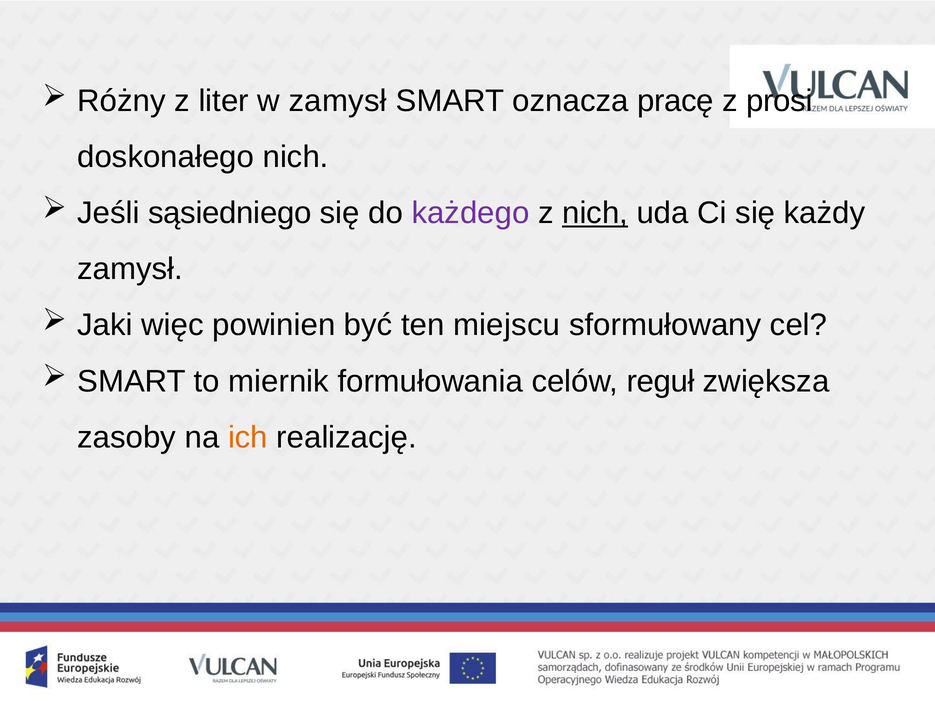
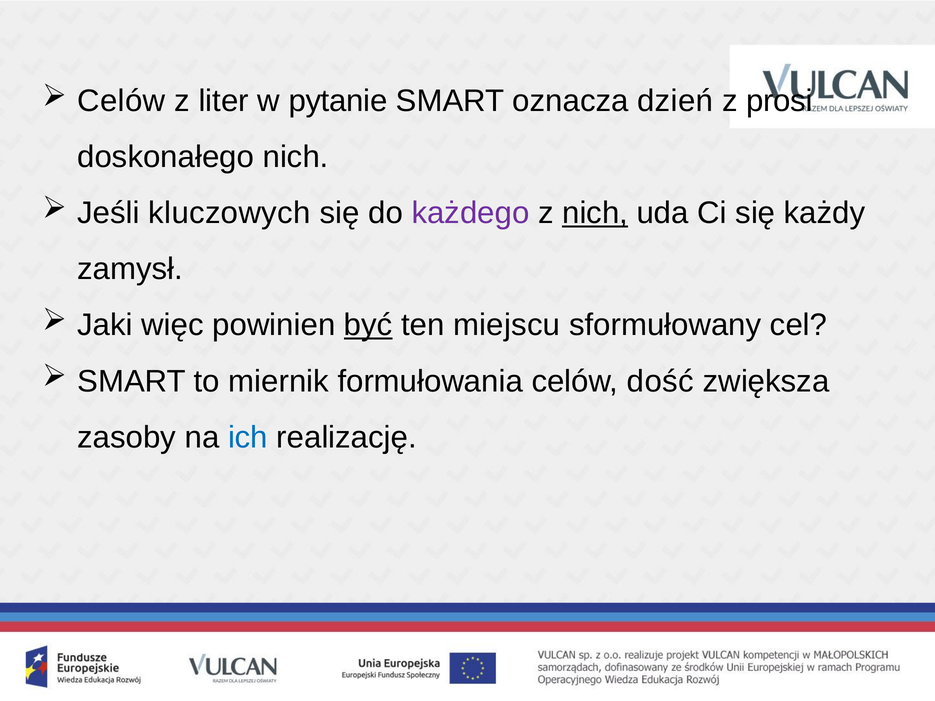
Różny: Różny -> Celów (121, 101)
w zamysł: zamysł -> pytanie (338, 101)
pracę: pracę -> dzień (675, 101)
sąsiedniego: sąsiedniego -> kluczowych (229, 213)
być underline: none -> present (368, 325)
reguł: reguł -> dość (660, 381)
ich colour: orange -> blue (248, 437)
